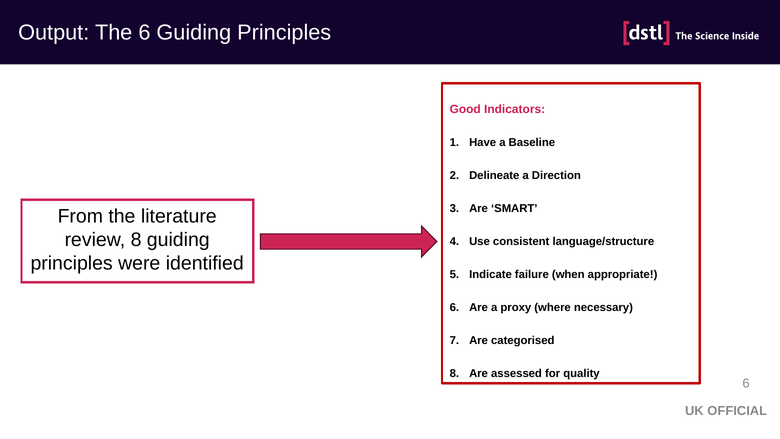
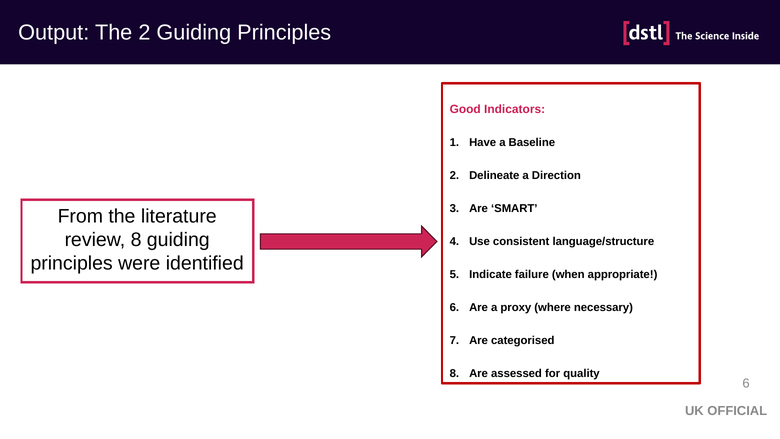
The 6: 6 -> 2 (144, 32)
